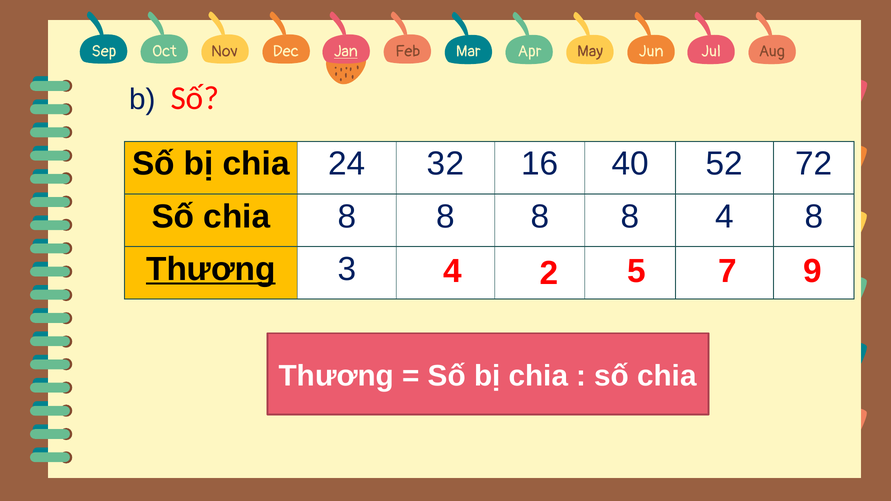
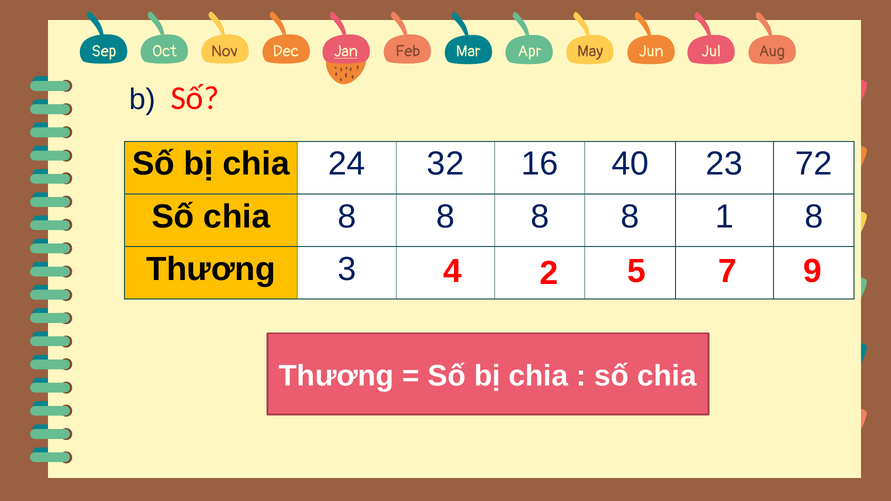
52: 52 -> 23 (725, 164)
8 4: 4 -> 1 (725, 217)
Thương underline: present -> none (211, 269)
